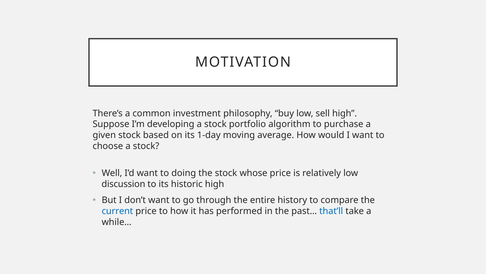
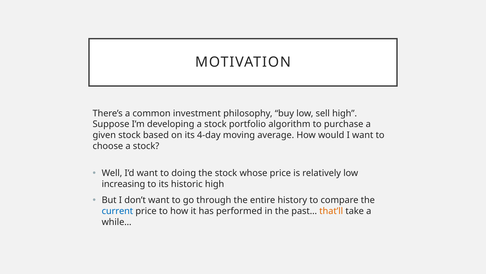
1-day: 1-day -> 4-day (209, 135)
discussion: discussion -> increasing (123, 184)
that’ll colour: blue -> orange (331, 211)
